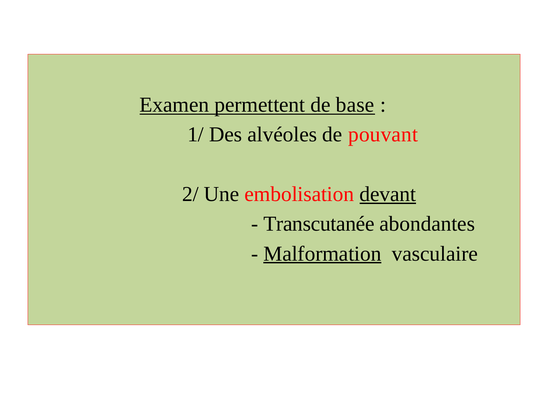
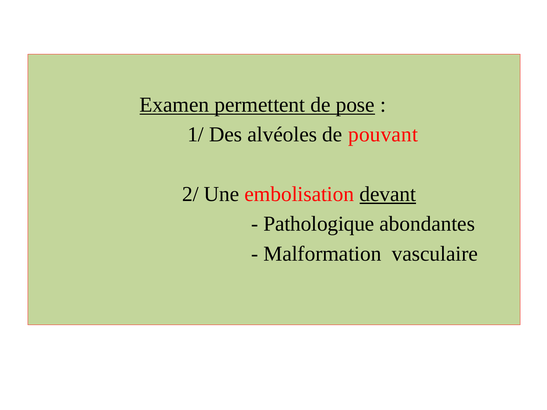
base: base -> pose (355, 105)
Transcutanée: Transcutanée -> Pathologique (319, 224)
Malformation underline: present -> none (322, 254)
